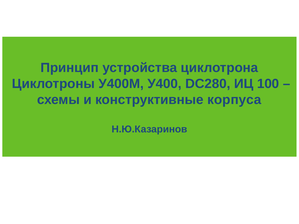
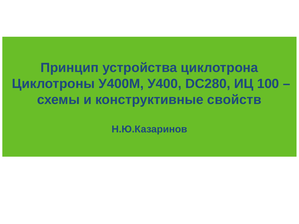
корпуса: корпуса -> свойств (234, 100)
